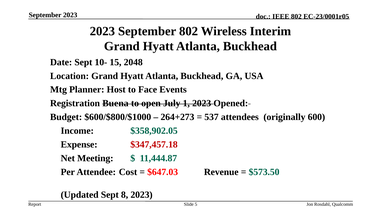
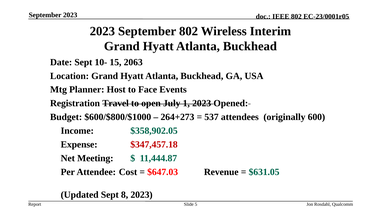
2048: 2048 -> 2063 (133, 62)
Buena: Buena -> Travel (116, 103)
$573.50: $573.50 -> $631.05 (264, 172)
